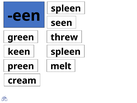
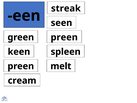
spleen: spleen -> streak (66, 8)
threw: threw -> preen (64, 37)
